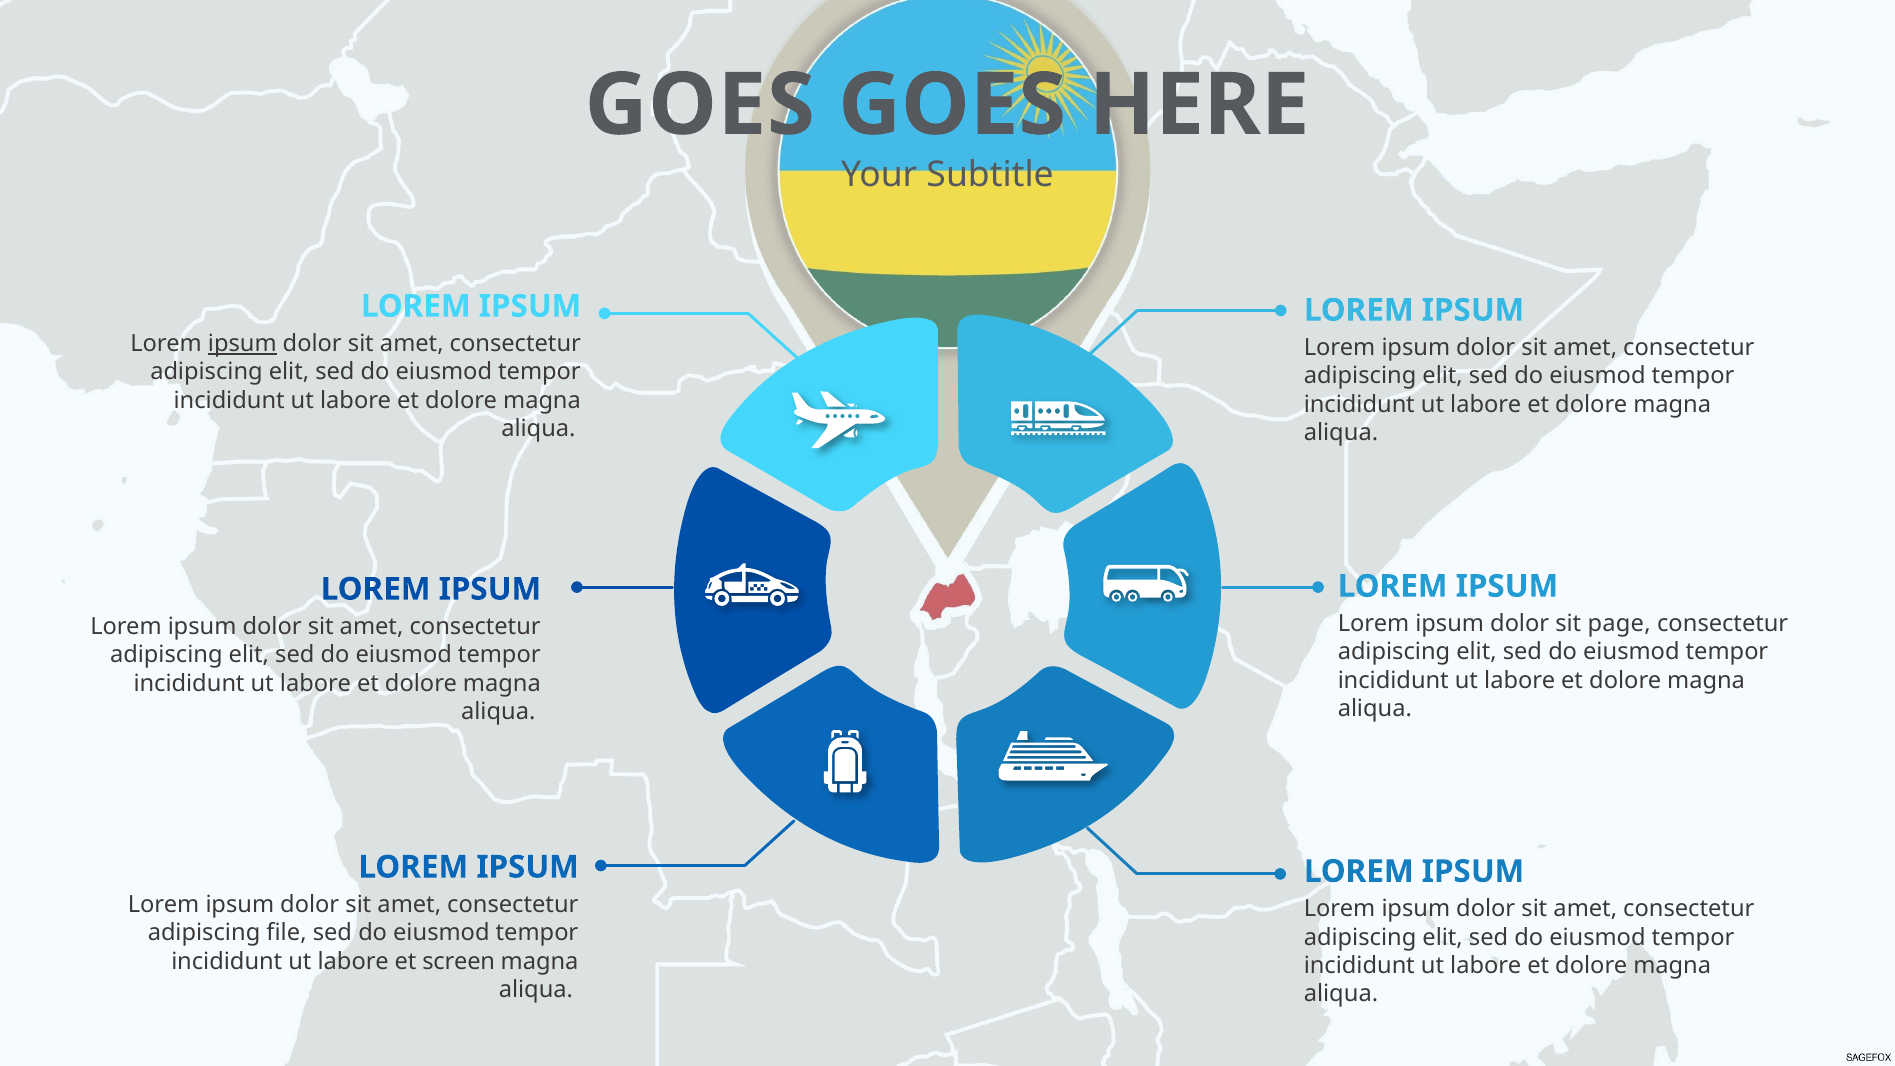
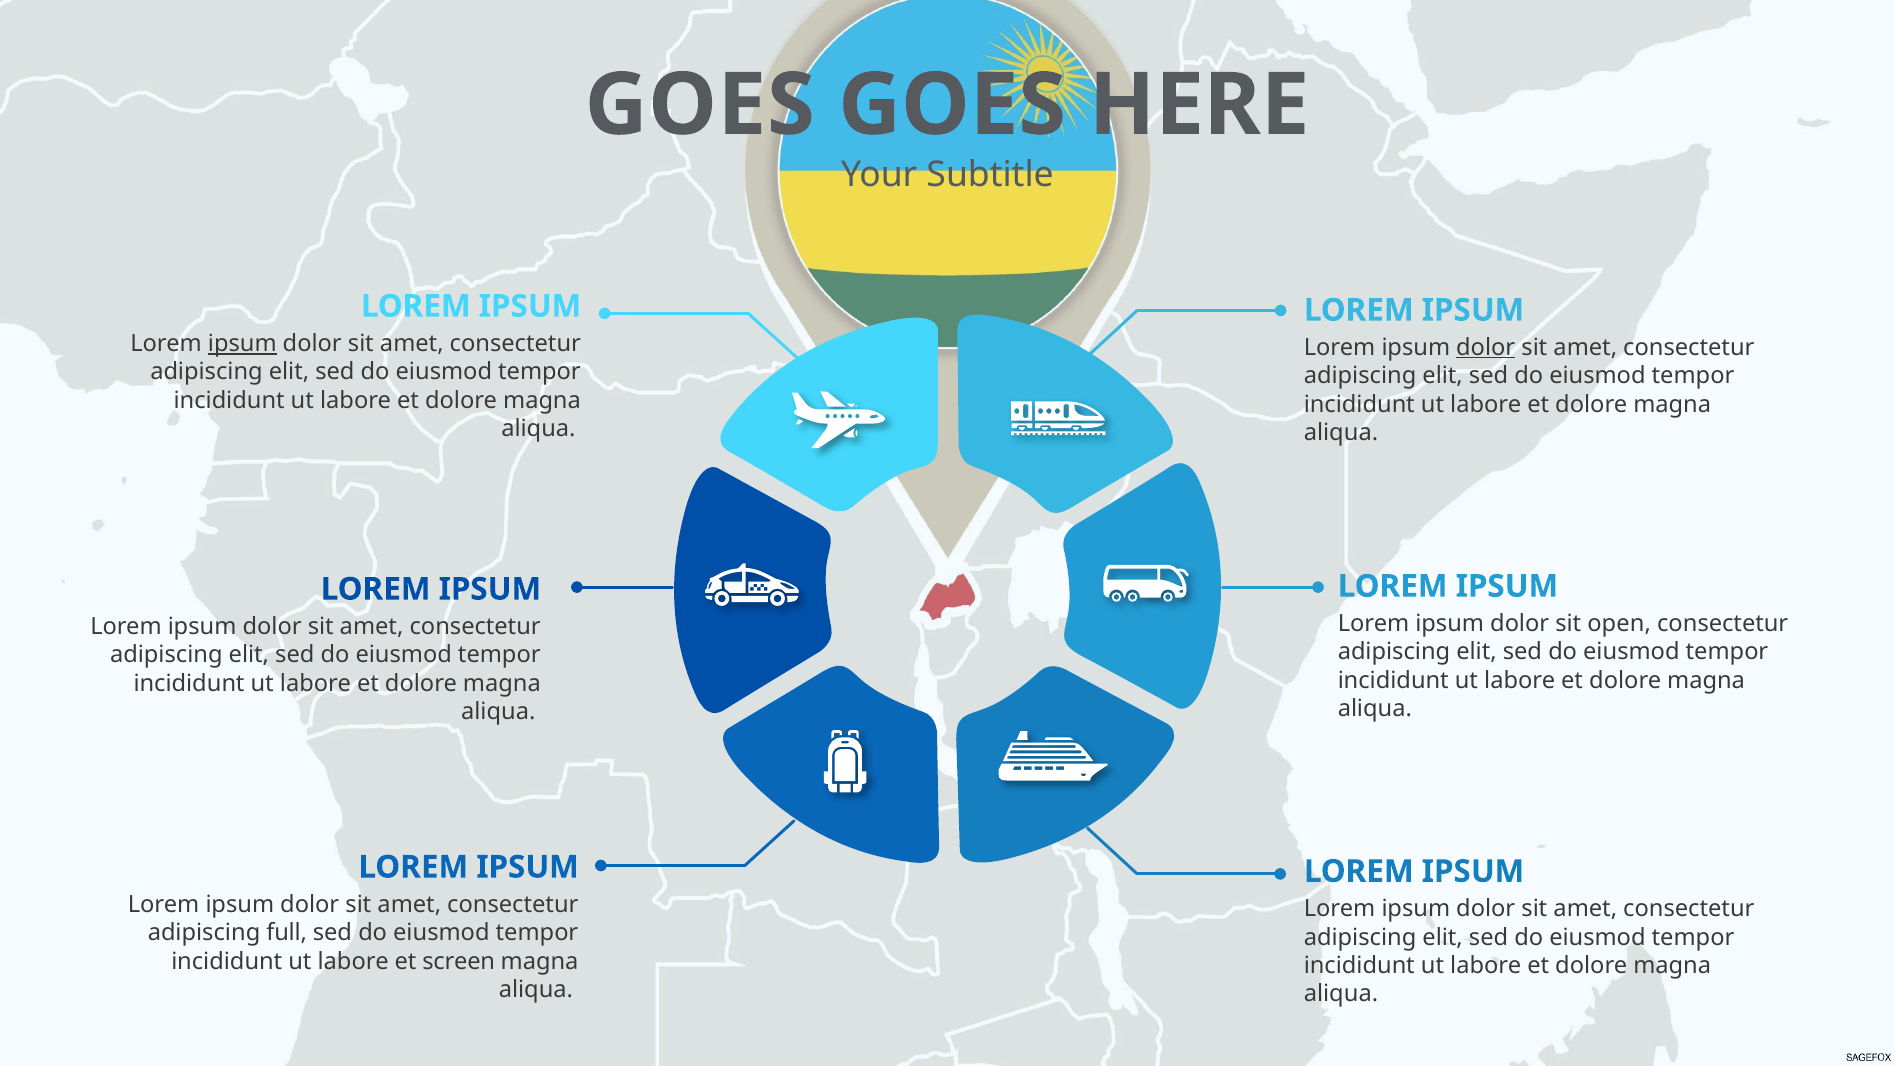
dolor underline: none -> present (1486, 348)
page: page -> open (1619, 624)
file: file -> full (287, 933)
